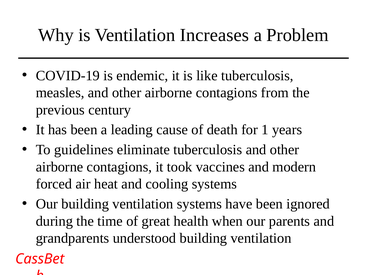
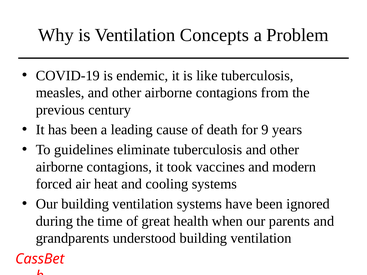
Increases: Increases -> Concepts (214, 35)
1: 1 -> 9 (265, 130)
